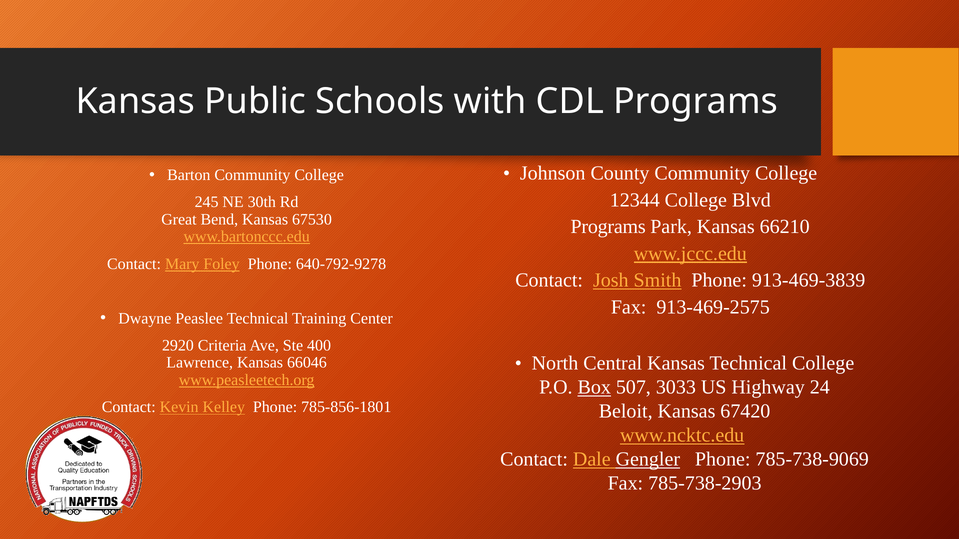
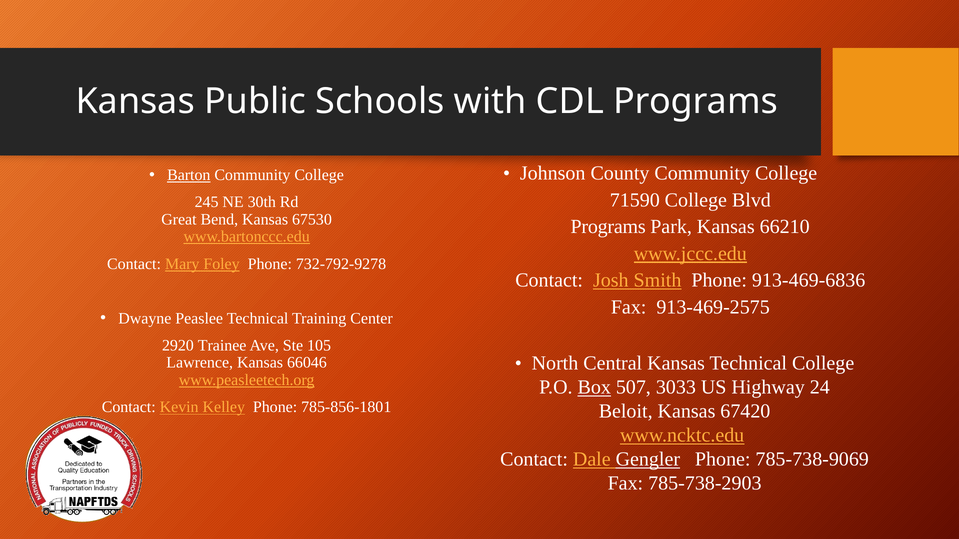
Barton underline: none -> present (189, 175)
12344: 12344 -> 71590 (635, 200)
640-792-9278: 640-792-9278 -> 732-792-9278 (341, 264)
913-469-3839: 913-469-3839 -> 913-469-6836 (809, 280)
Criteria: Criteria -> Trainee (222, 346)
400: 400 -> 105 (319, 346)
